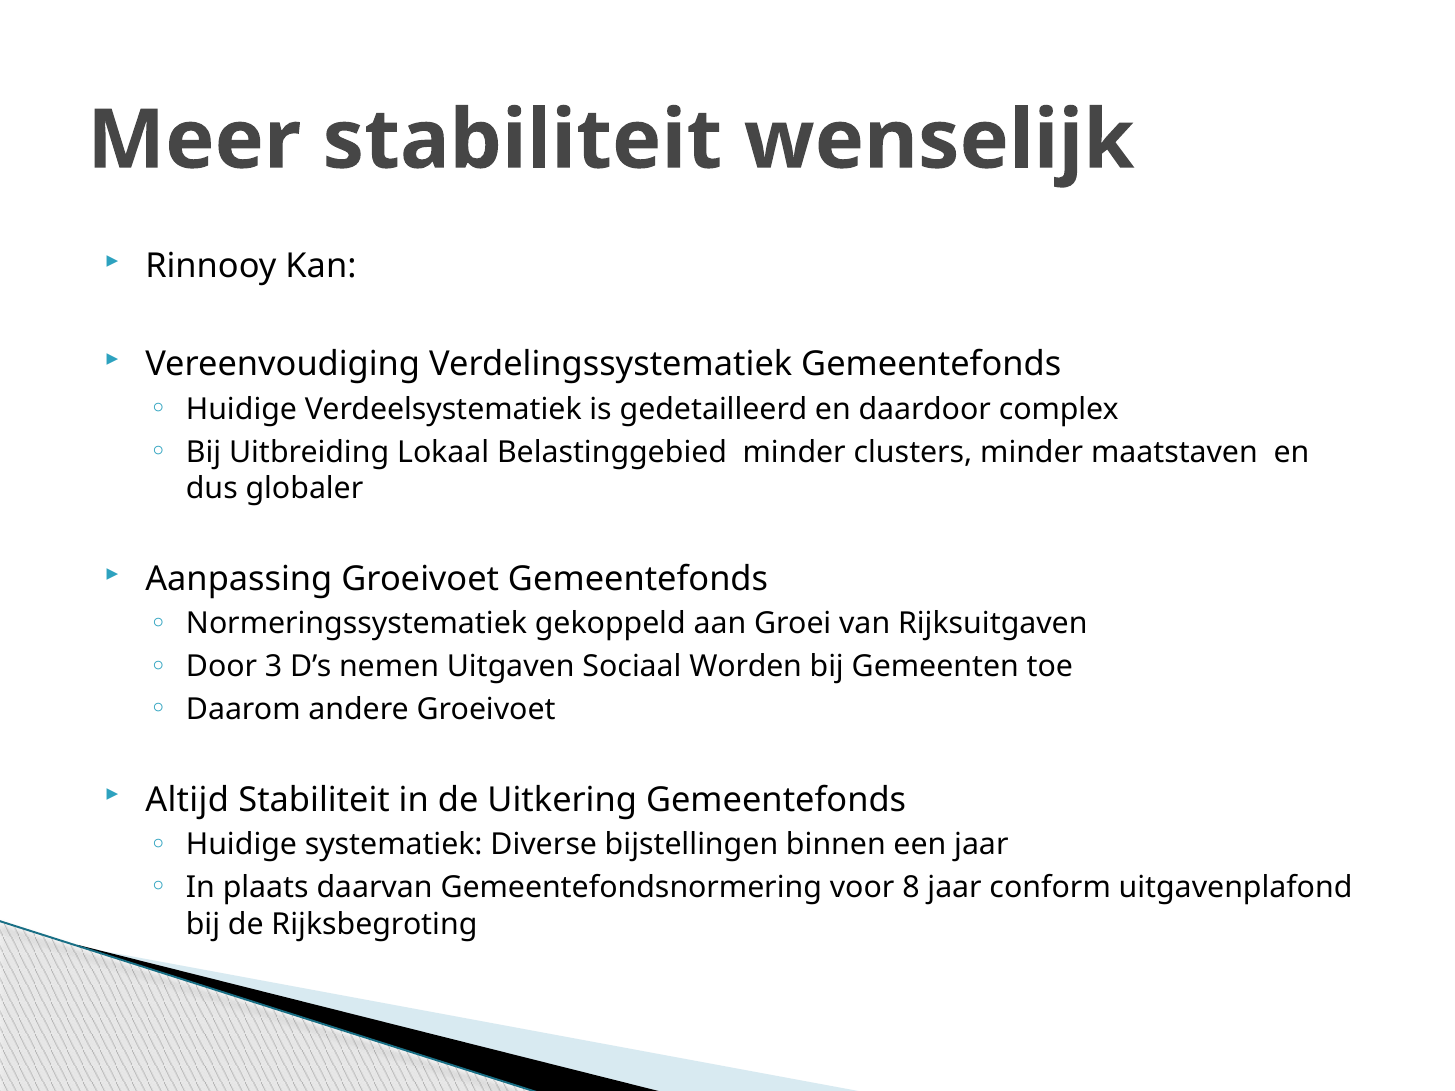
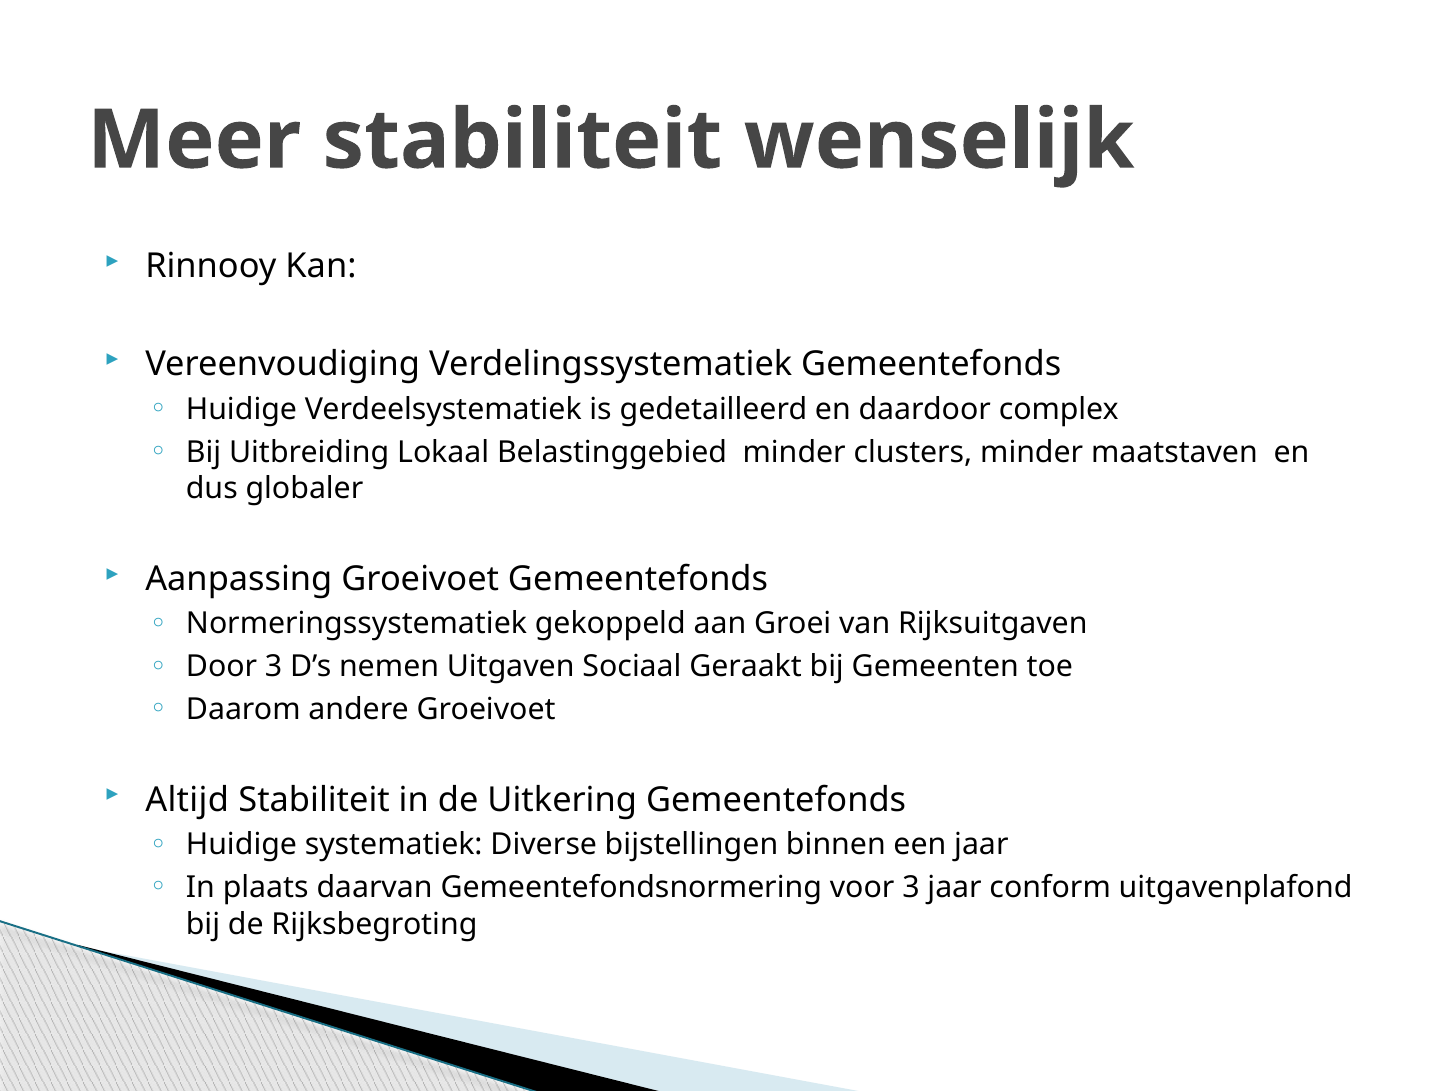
Worden: Worden -> Geraakt (746, 667)
voor 8: 8 -> 3 (911, 888)
